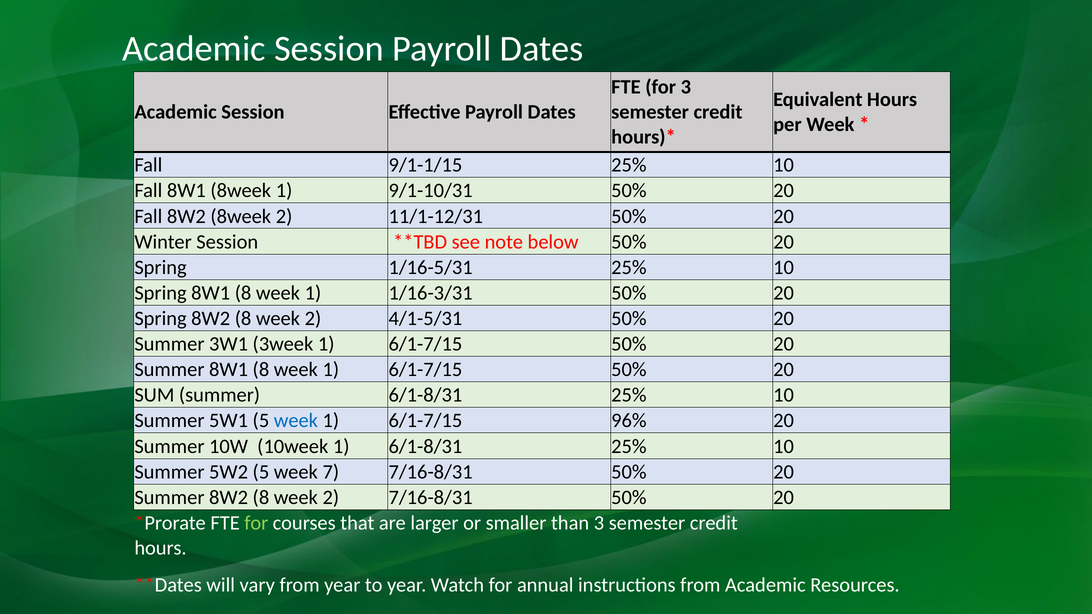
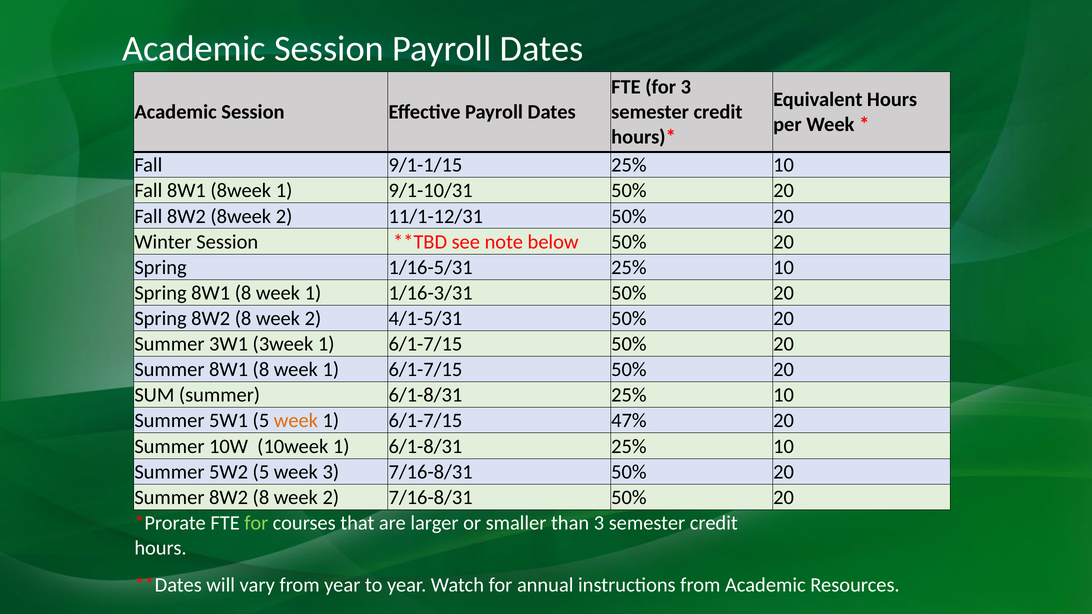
week colour: blue -> orange (296, 421)
96%: 96% -> 47% (629, 421)
week 7: 7 -> 3 (331, 472)
